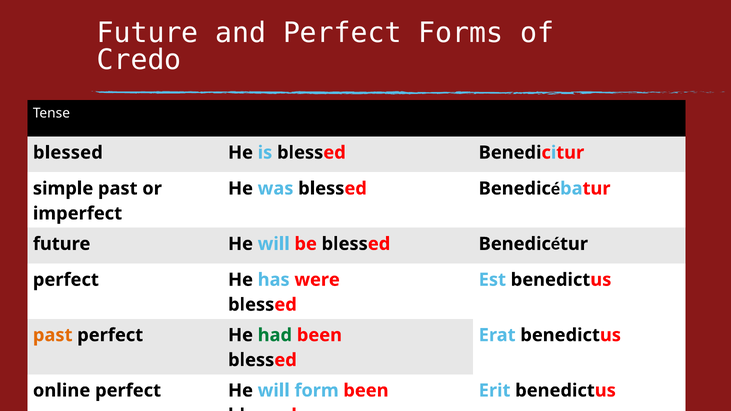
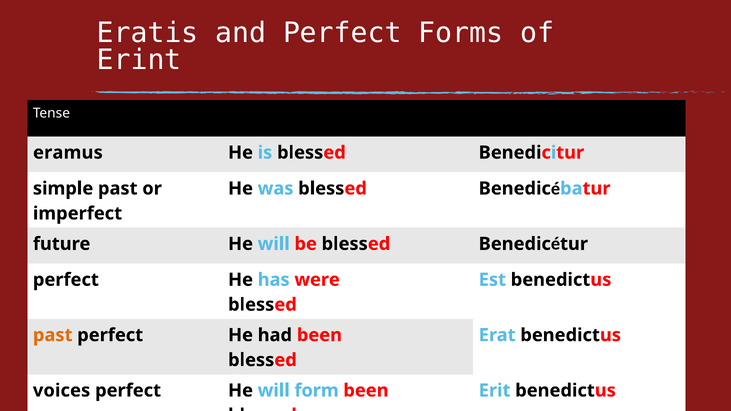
Future: Future -> Eratis (148, 33)
Credo: Credo -> Erint (139, 60)
blessed: blessed -> eramus (68, 153)
had colour: green -> black (275, 335)
online: online -> voices (62, 391)
